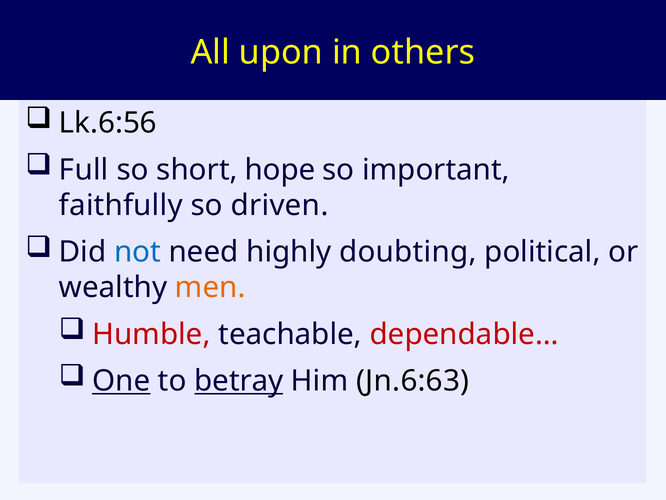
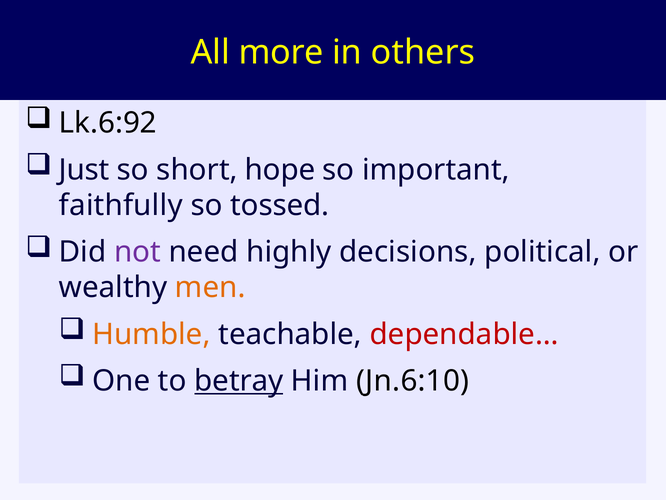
upon: upon -> more (281, 52)
Lk.6:56: Lk.6:56 -> Lk.6:92 (108, 123)
Full: Full -> Just (84, 170)
driven: driven -> tossed (280, 205)
not colour: blue -> purple (137, 252)
doubting: doubting -> decisions (408, 252)
Humble colour: red -> orange (151, 334)
One underline: present -> none (121, 381)
Jn.6:63: Jn.6:63 -> Jn.6:10 (413, 381)
